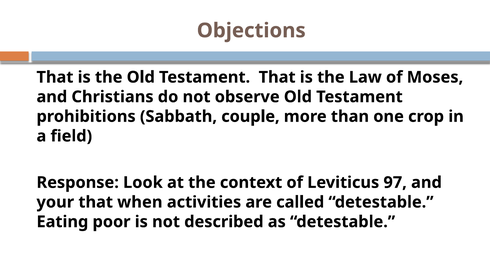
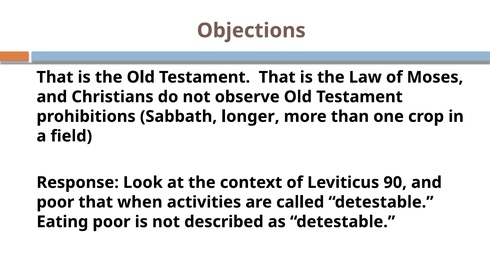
couple: couple -> longer (250, 116)
97: 97 -> 90 (395, 182)
your: your -> poor (55, 202)
